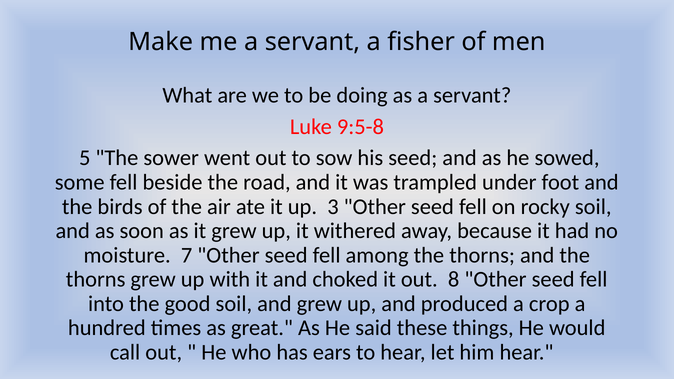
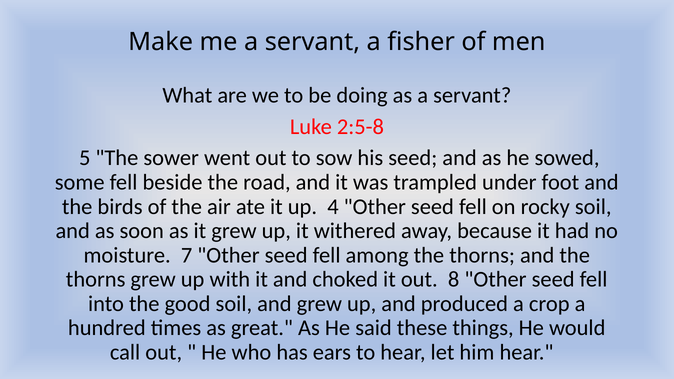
9:5-8: 9:5-8 -> 2:5-8 (360, 127)
3: 3 -> 4 (333, 207)
